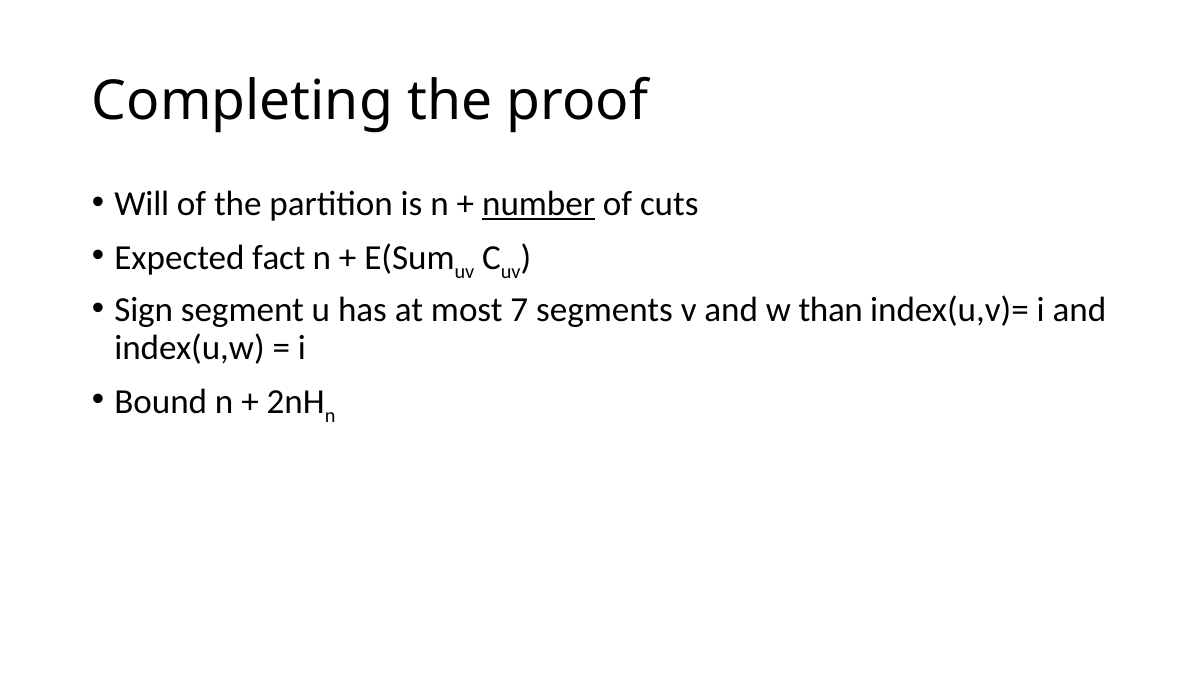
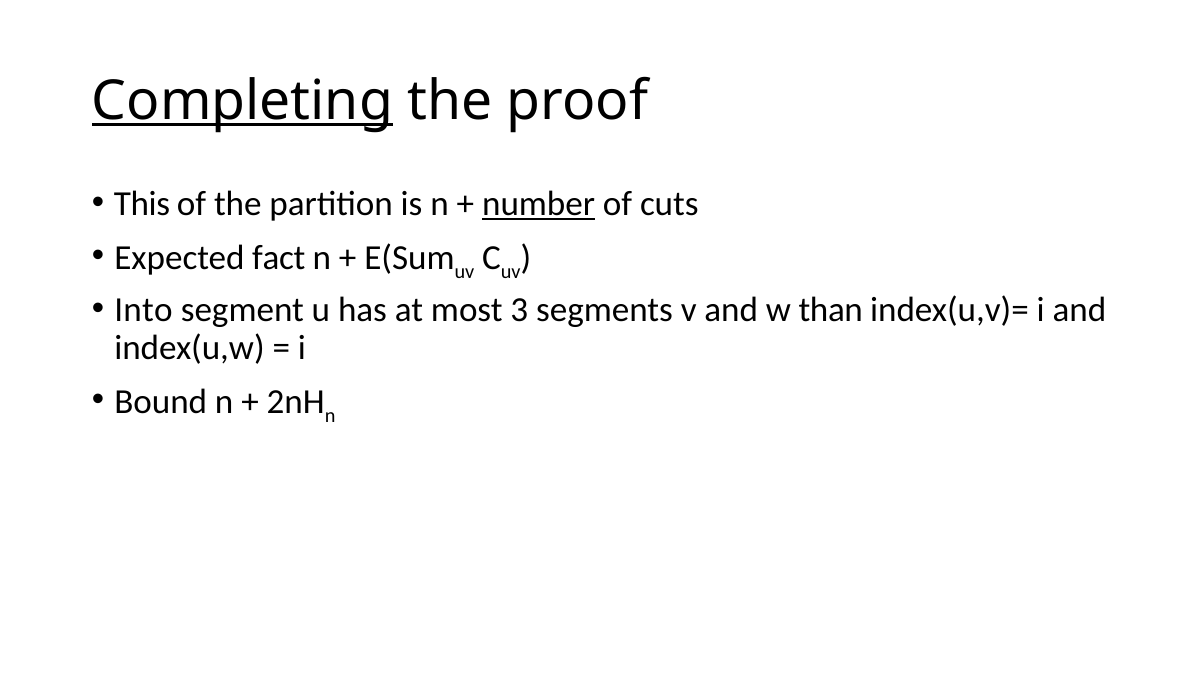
Completing underline: none -> present (242, 101)
Will: Will -> This (142, 204)
Sign: Sign -> Into (143, 310)
7: 7 -> 3 (519, 310)
